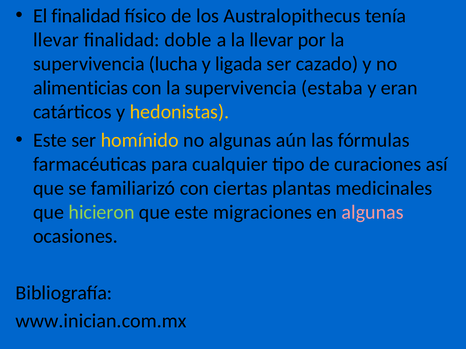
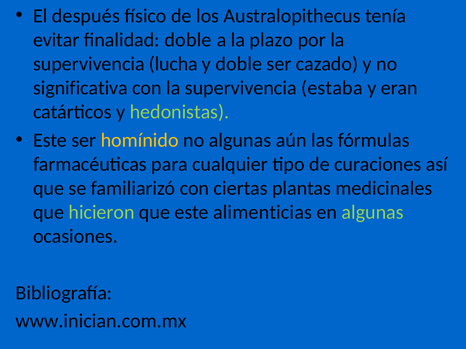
El finalidad: finalidad -> después (86, 16)
llevar: llevar -> evitar (56, 40)
la llevar: llevar -> plazo (271, 40)
y ligada: ligada -> doble (239, 64)
alimenticias: alimenticias -> significativa (80, 88)
hedonistas colour: yellow -> light green (180, 112)
migraciones: migraciones -> alimenticias (263, 213)
algunas colour: pink -> light green (373, 213)
